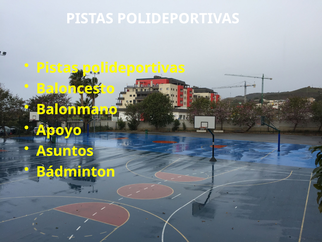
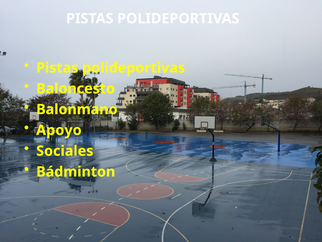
Asuntos: Asuntos -> Sociales (65, 151)
